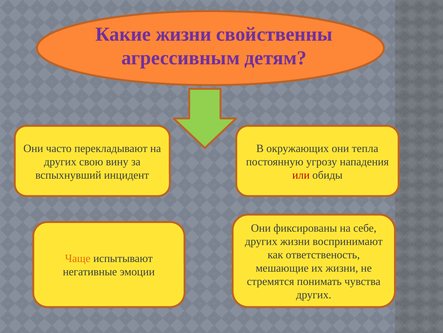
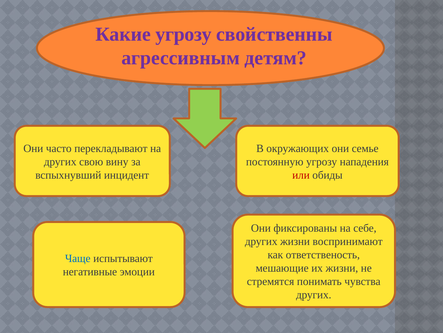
Какие жизни: жизни -> угрозу (184, 34)
тепла: тепла -> семье (365, 148)
Чаще colour: orange -> blue (78, 258)
